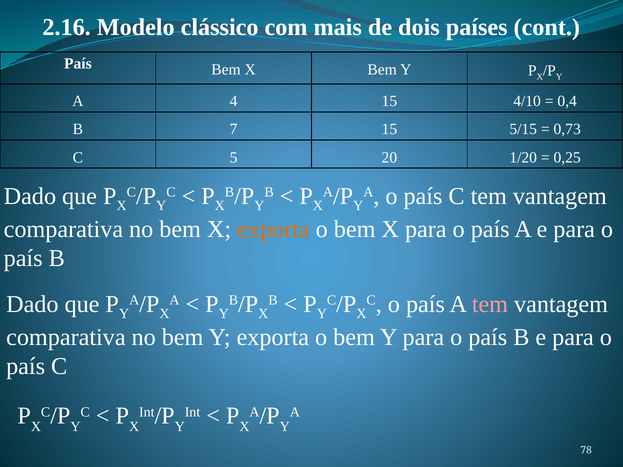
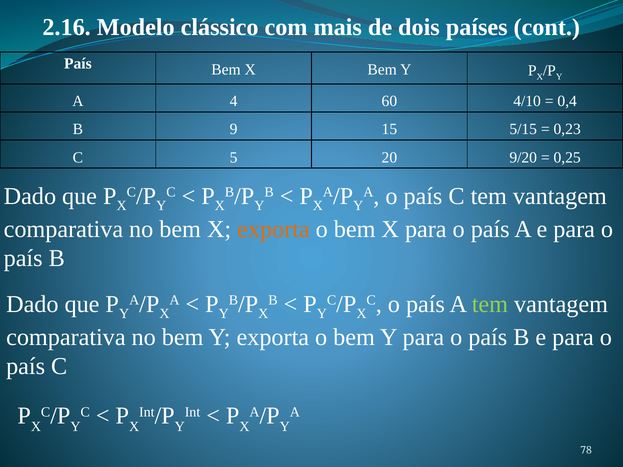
4 15: 15 -> 60 (389, 101)
7: 7 -> 9 (234, 129)
0,73: 0,73 -> 0,23 (567, 129)
1/20: 1/20 -> 9/20 (523, 157)
tem colour: pink -> light green (490, 304)
